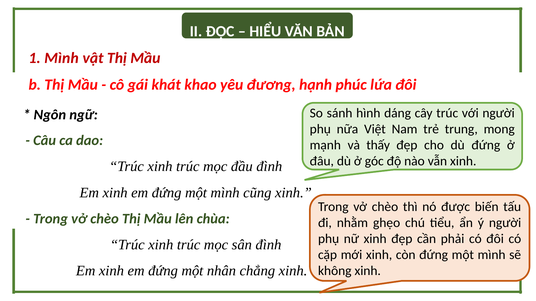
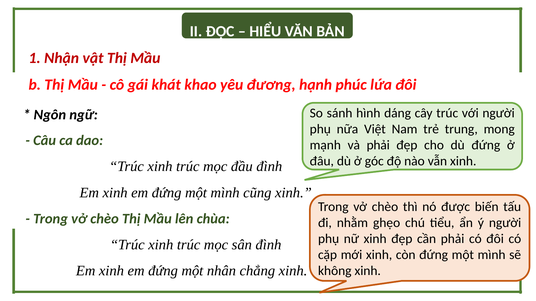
1 Mình: Mình -> Nhận (62, 58)
và thấy: thấy -> phải (378, 145)
